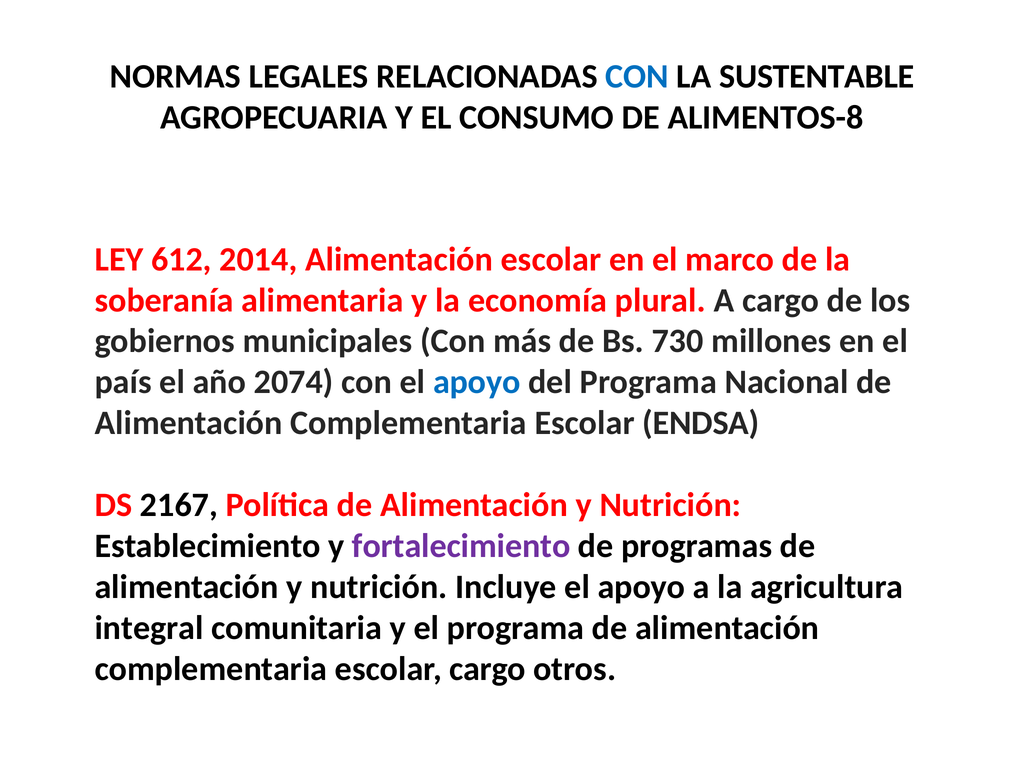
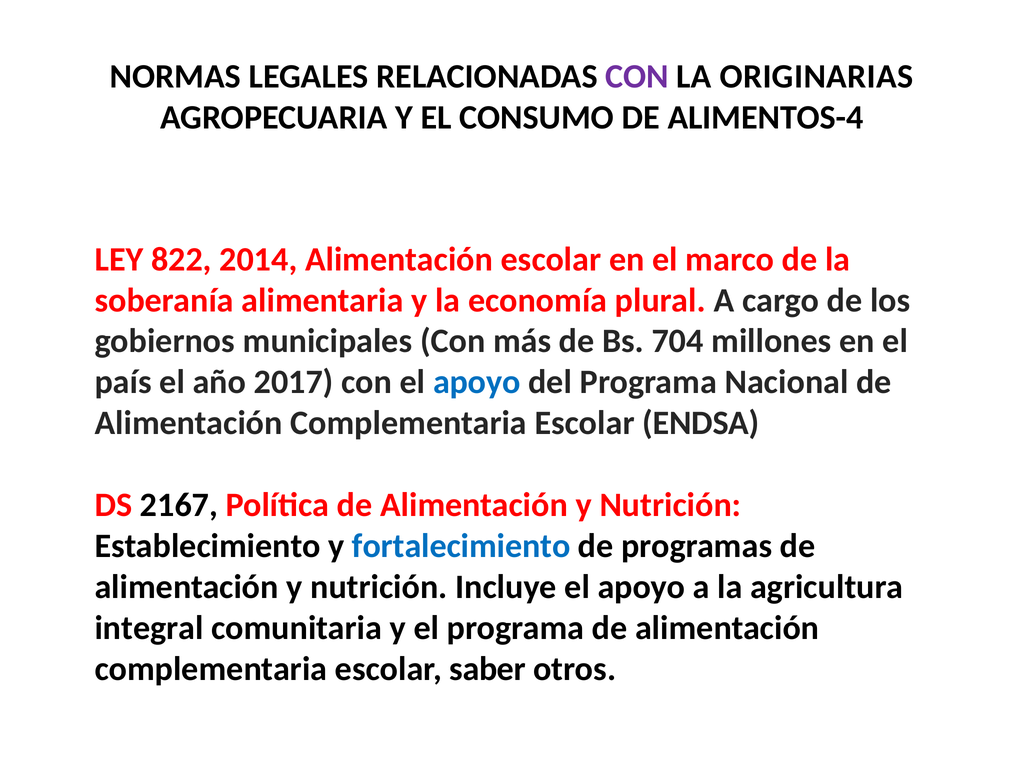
CON colour: blue -> purple (637, 77)
SUSTENTABLE: SUSTENTABLE -> ORIGINARIAS (816, 77)
ALIMENTOS-8: ALIMENTOS-8 -> ALIMENTOS-4 (766, 118)
612: 612 -> 822 (181, 259)
730: 730 -> 704 (678, 341)
2074: 2074 -> 2017 (294, 382)
fortalecimiento colour: purple -> blue (461, 546)
escolar cargo: cargo -> saber (488, 669)
